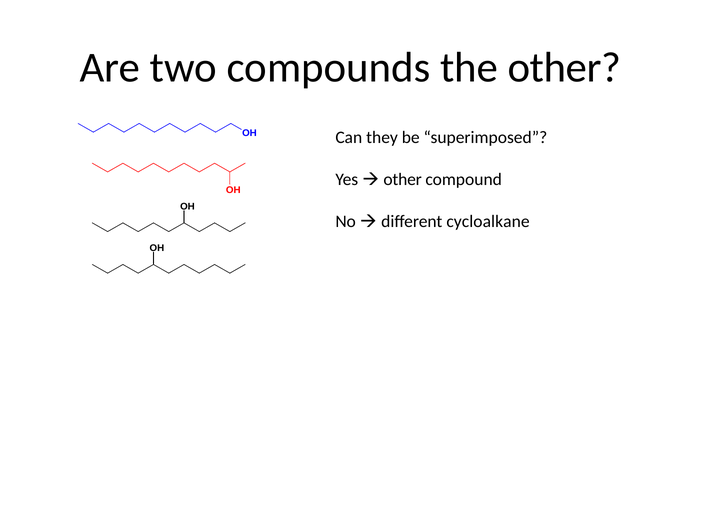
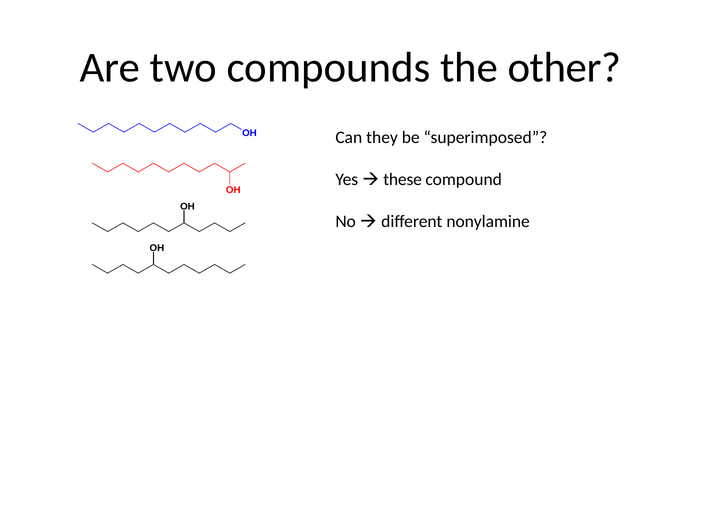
other: other -> these (403, 180)
cycloalkane: cycloalkane -> nonylamine (488, 222)
